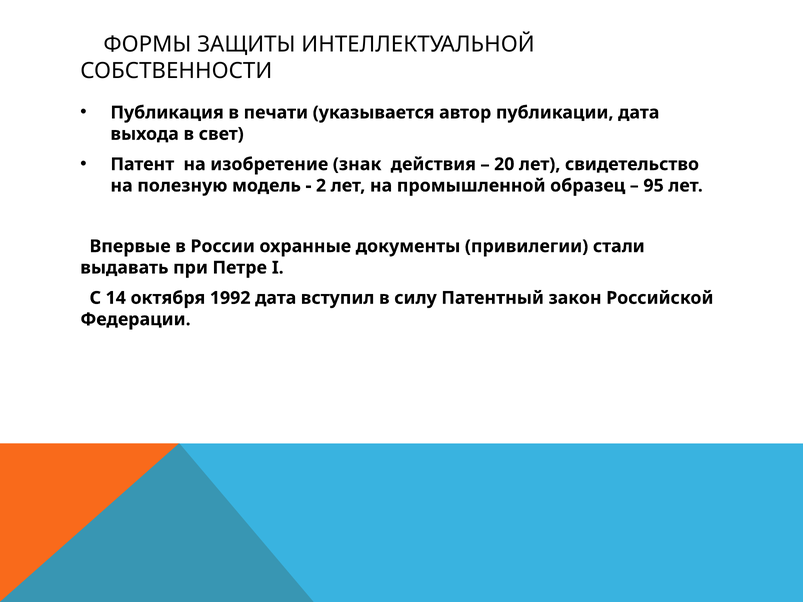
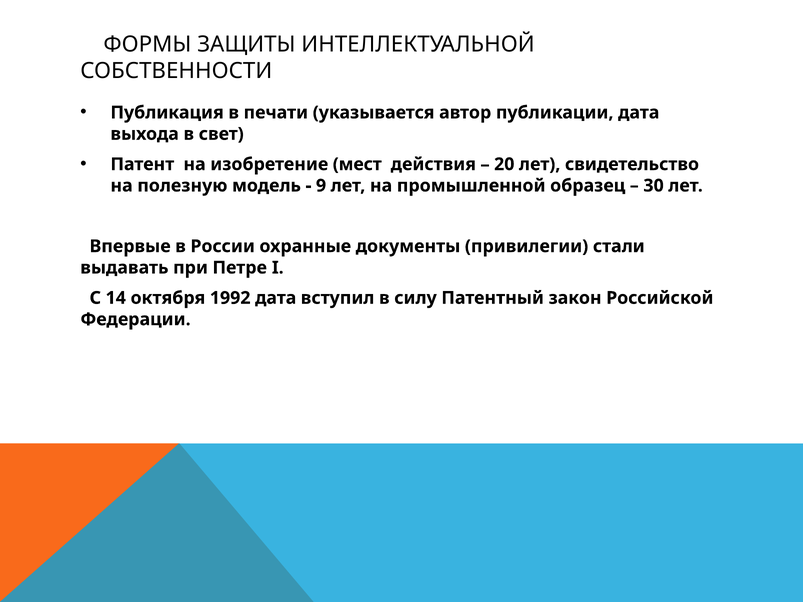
знак: знак -> мест (357, 164)
2: 2 -> 9 (321, 186)
95: 95 -> 30 (654, 186)
